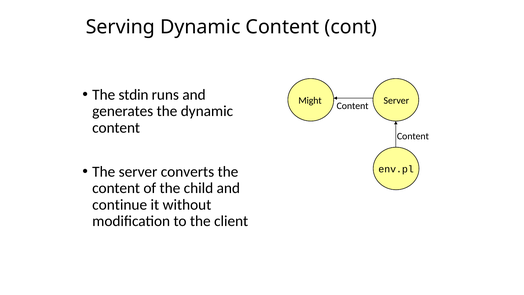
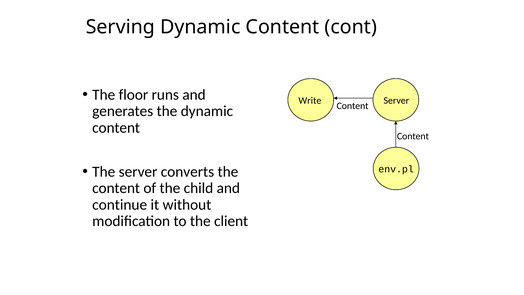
stdin: stdin -> floor (133, 95)
Might: Might -> Write (310, 100)
